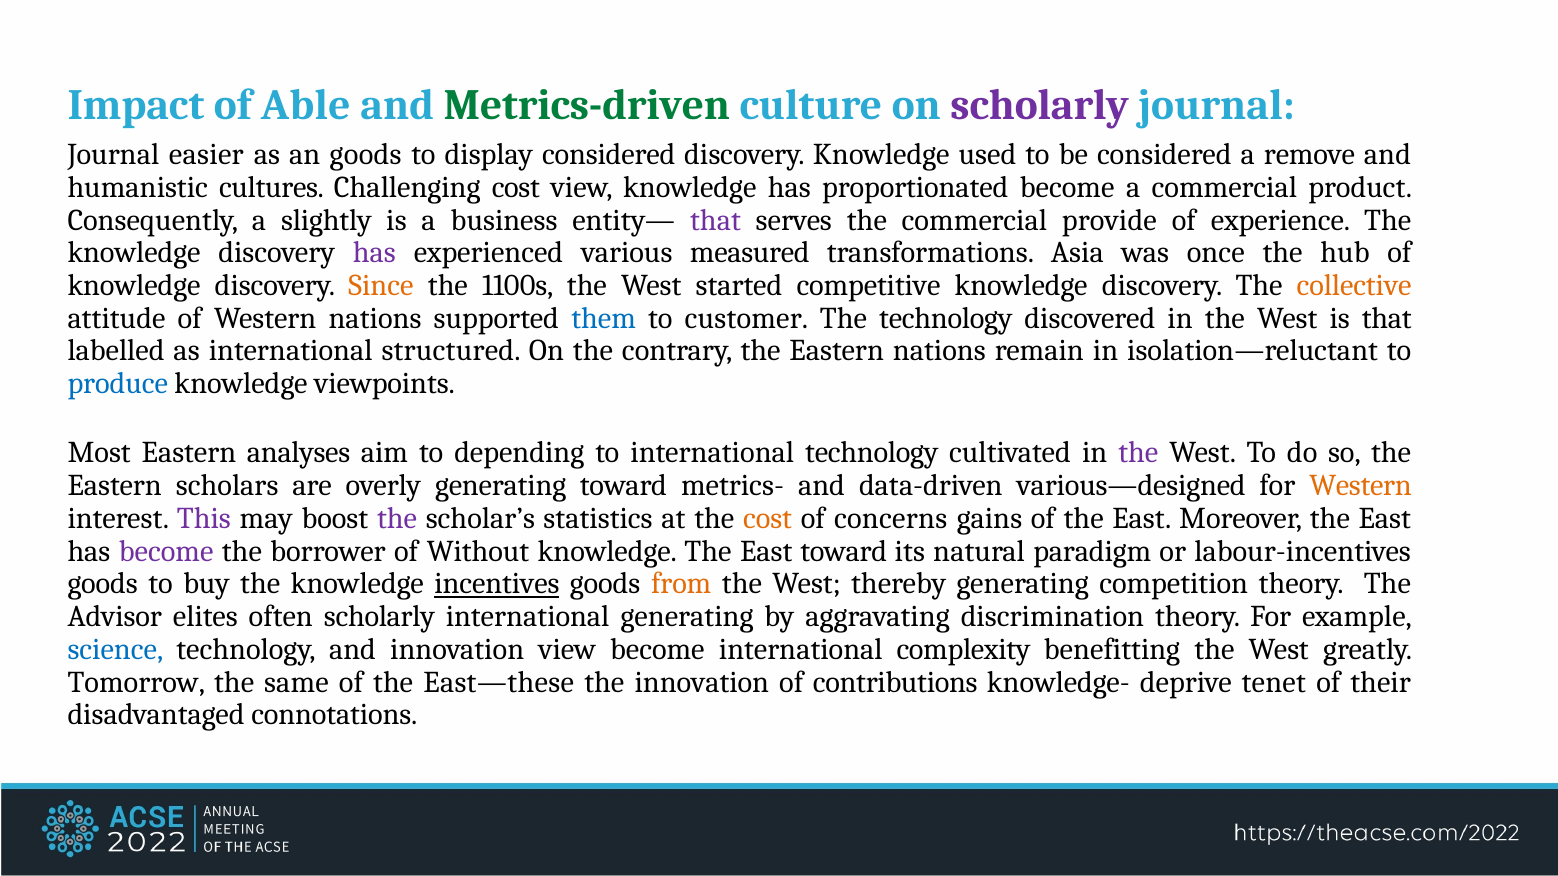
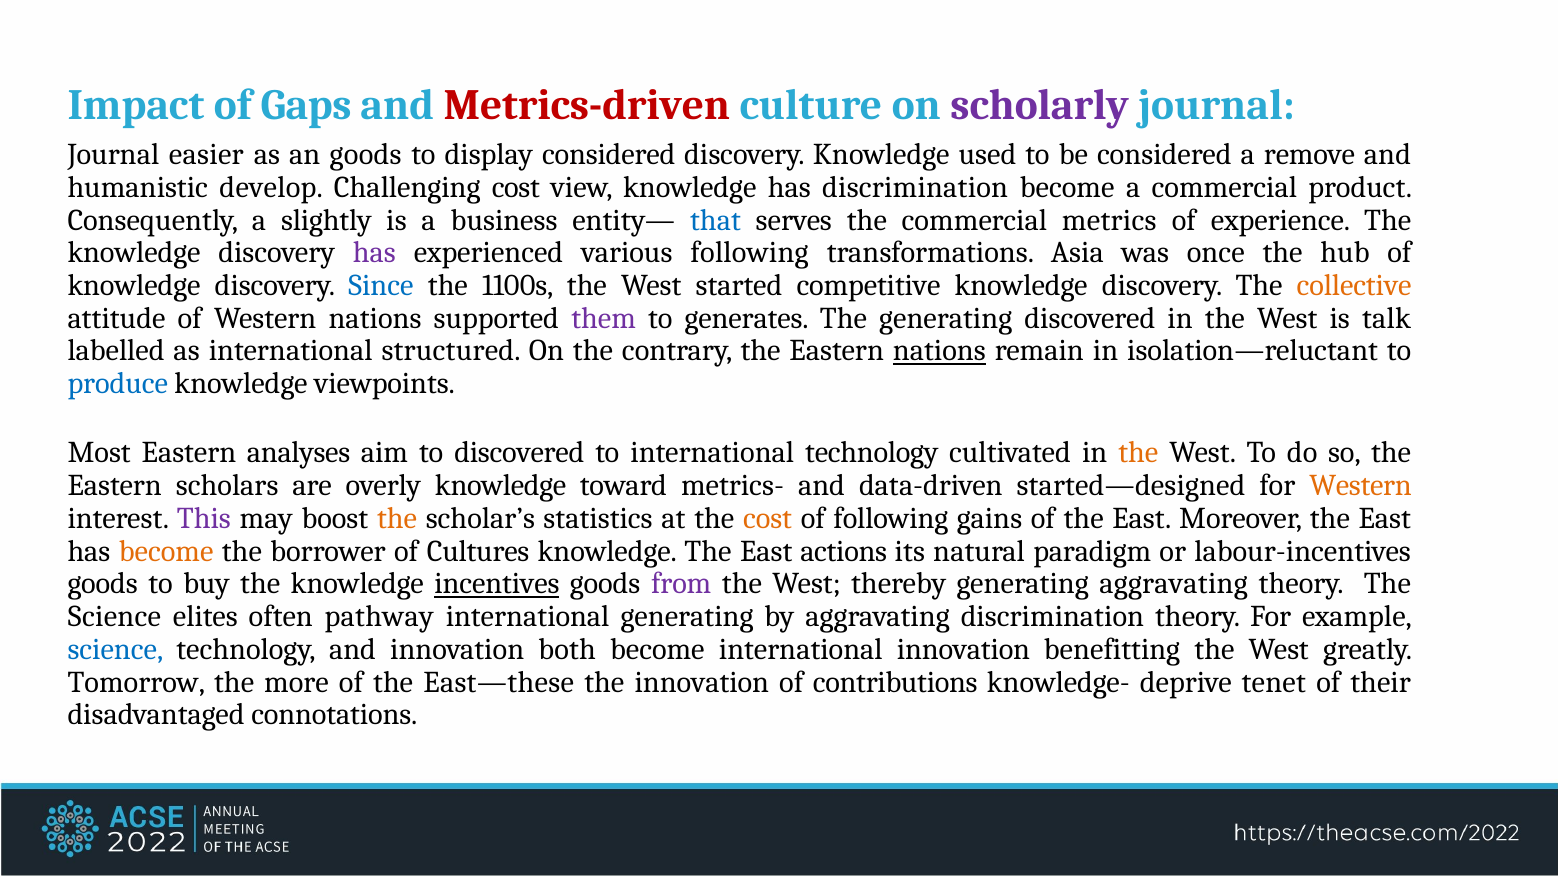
Able: Able -> Gaps (306, 105)
Metrics-driven colour: green -> red (587, 105)
cultures: cultures -> develop (271, 187)
has proportionated: proportionated -> discrimination (915, 187)
that colour: purple -> blue (716, 220)
provide: provide -> metrics (1109, 220)
various measured: measured -> following (750, 253)
Since colour: orange -> blue (381, 286)
them colour: blue -> purple (604, 318)
customer: customer -> generates (747, 318)
The technology: technology -> generating (946, 318)
is that: that -> talk (1387, 318)
nations underline: none -> present (939, 351)
to depending: depending -> discovered (519, 453)
the colour: purple -> orange (1138, 453)
overly generating: generating -> knowledge (501, 486)
various—designed: various—designed -> started—designed (1131, 486)
the colour: purple -> orange (397, 519)
of concerns: concerns -> following (891, 519)
become colour: purple -> orange (166, 551)
Without: Without -> Cultures (478, 551)
East toward: toward -> actions (844, 551)
from colour: orange -> purple (681, 584)
generating competition: competition -> aggravating (1174, 584)
Advisor: Advisor -> Science (115, 617)
often scholarly: scholarly -> pathway (379, 617)
innovation view: view -> both (567, 650)
international complexity: complexity -> innovation (963, 650)
same: same -> more (296, 682)
